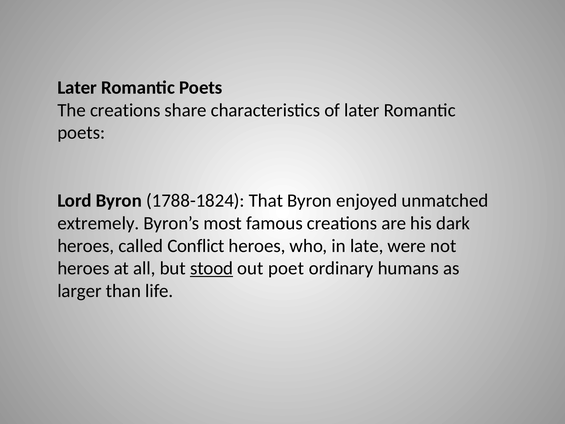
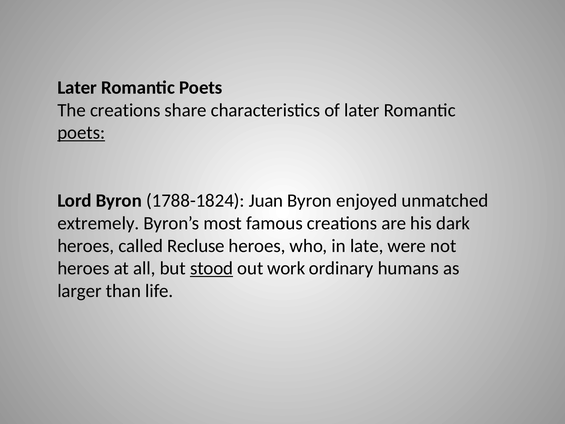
poets underline: none -> present (81, 133)
That: That -> Juan (266, 200)
Conflict: Conflict -> Recluse (196, 246)
poet: poet -> work (286, 268)
